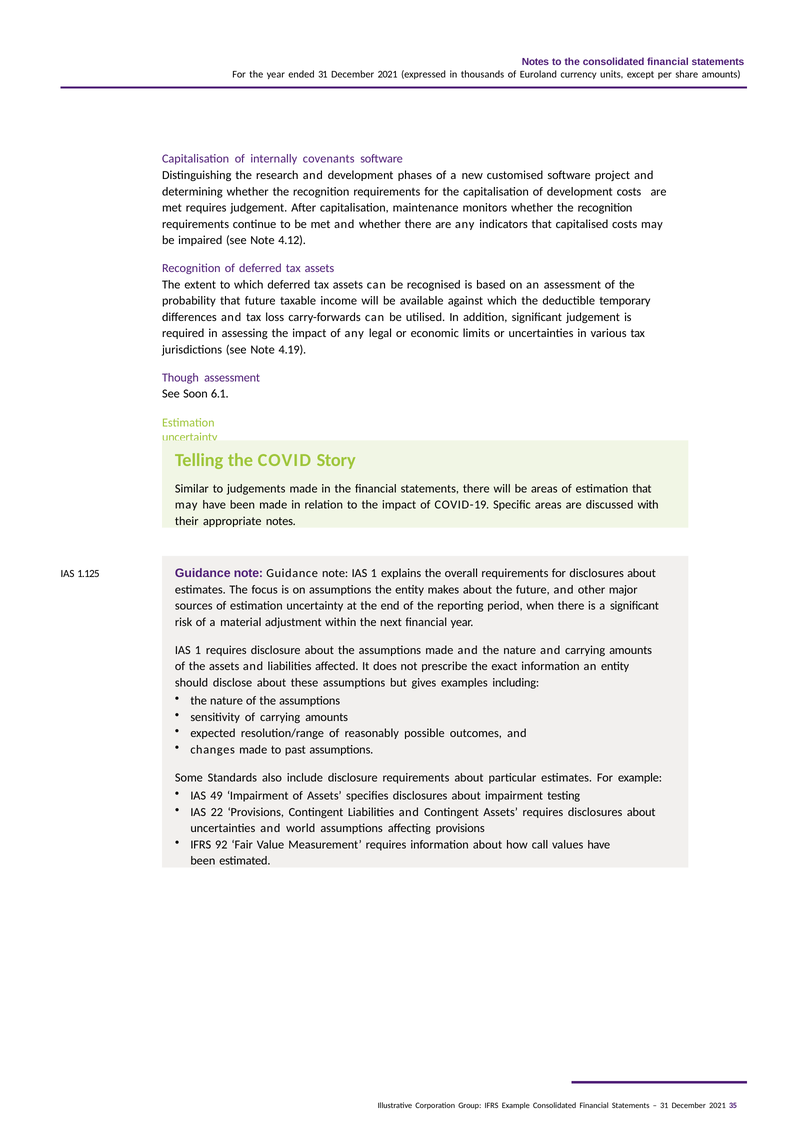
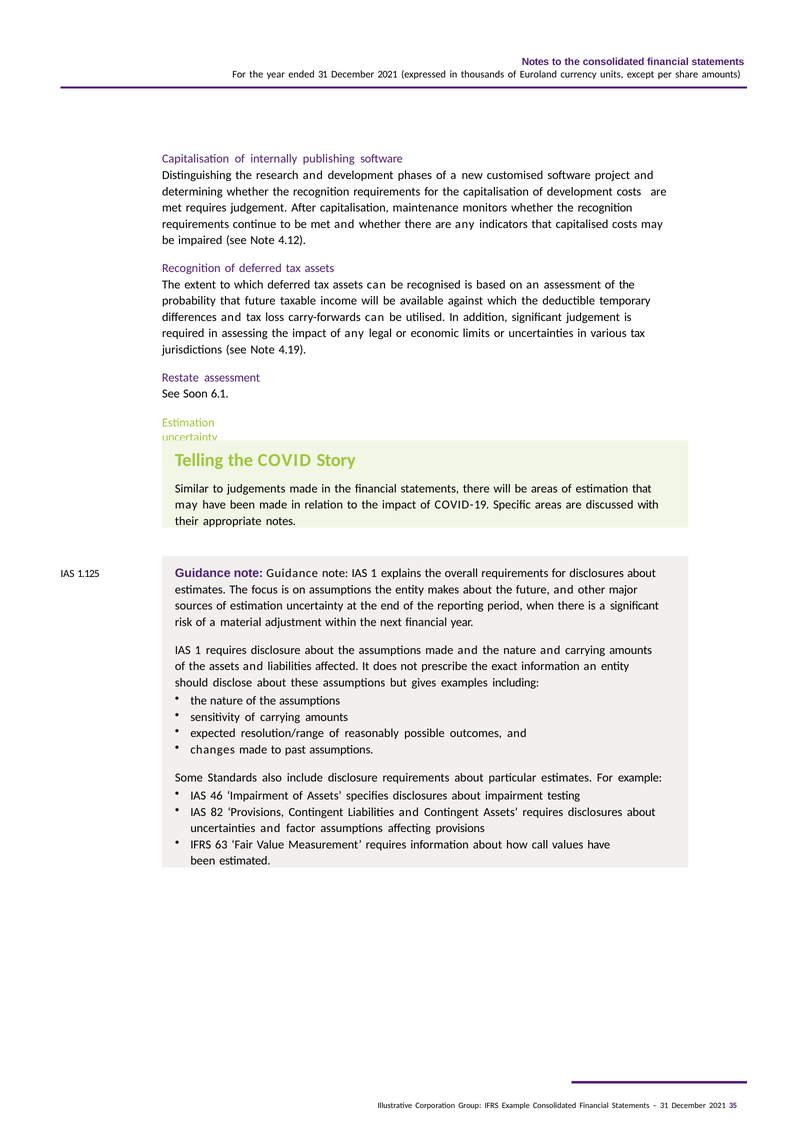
covenants: covenants -> publishing (329, 159)
Though: Though -> Restate (180, 378)
49: 49 -> 46 (216, 796)
22: 22 -> 82 (217, 812)
world: world -> factor (301, 828)
92: 92 -> 63 (221, 845)
